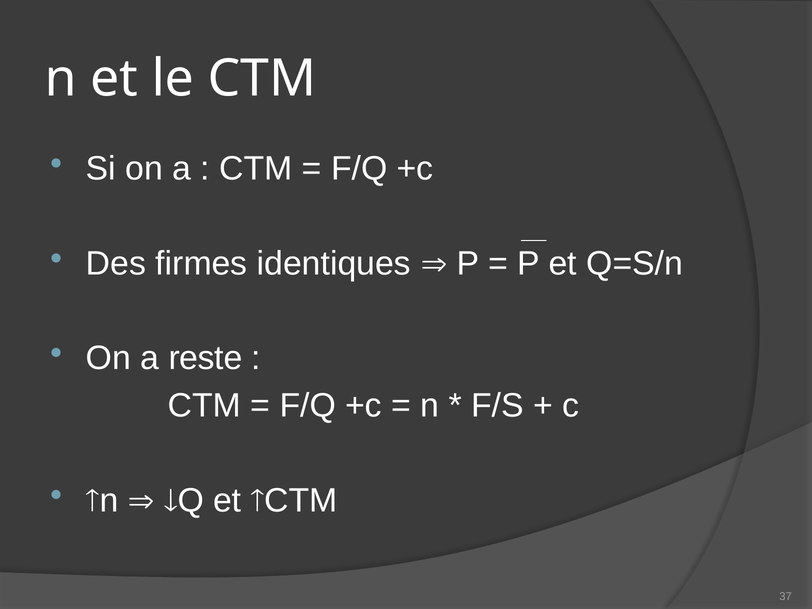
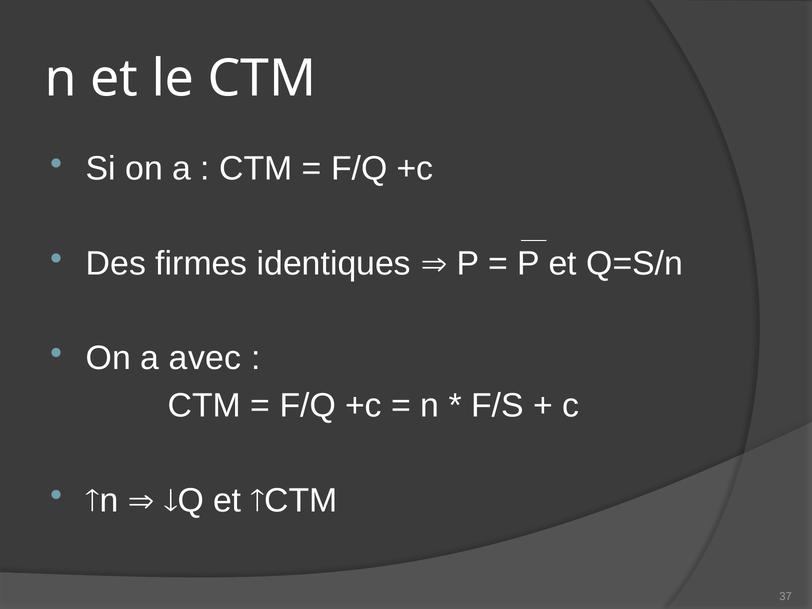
reste: reste -> avec (205, 358)
